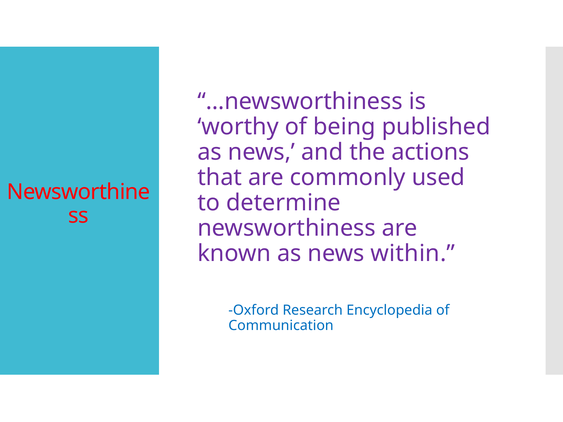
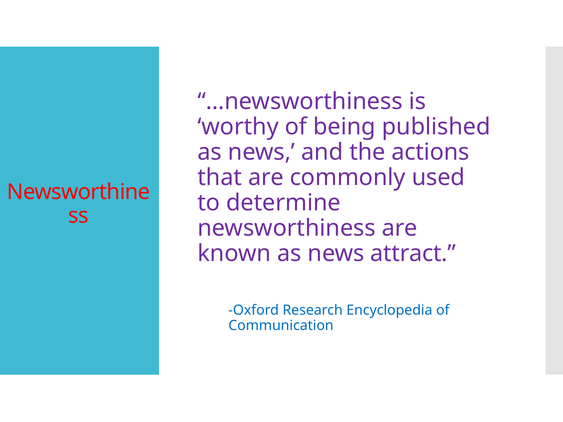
within: within -> attract (413, 253)
